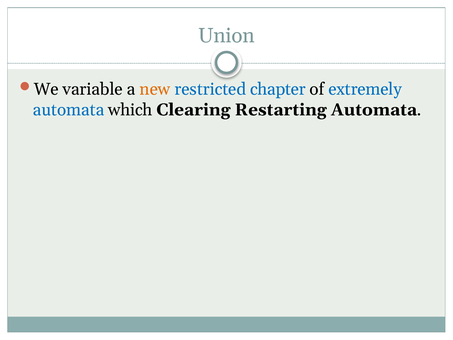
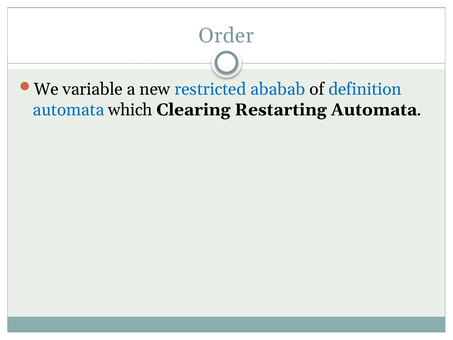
Union: Union -> Order (226, 36)
new colour: orange -> black (155, 89)
chapter: chapter -> ababab (278, 89)
extremely: extremely -> definition (365, 89)
